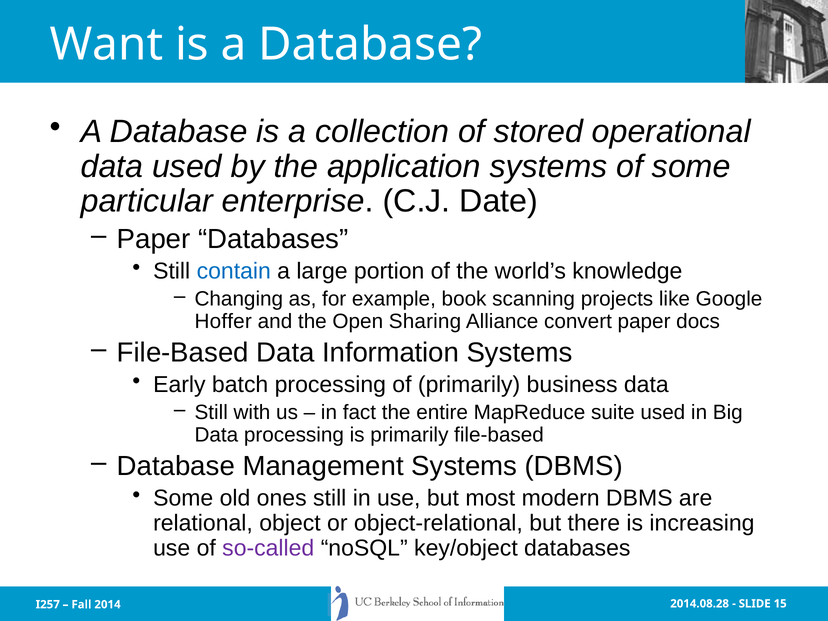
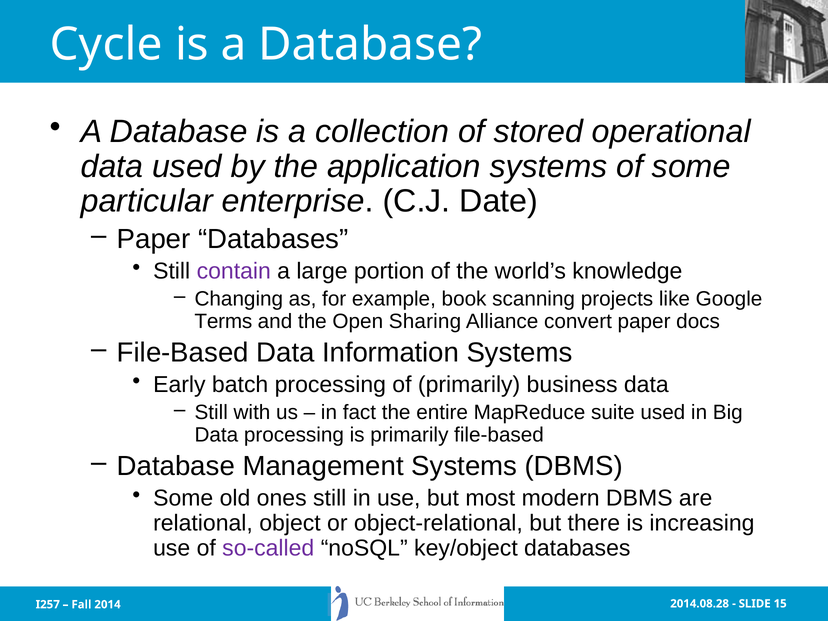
Want: Want -> Cycle (106, 45)
contain colour: blue -> purple (234, 271)
Hoffer: Hoffer -> Terms (223, 321)
